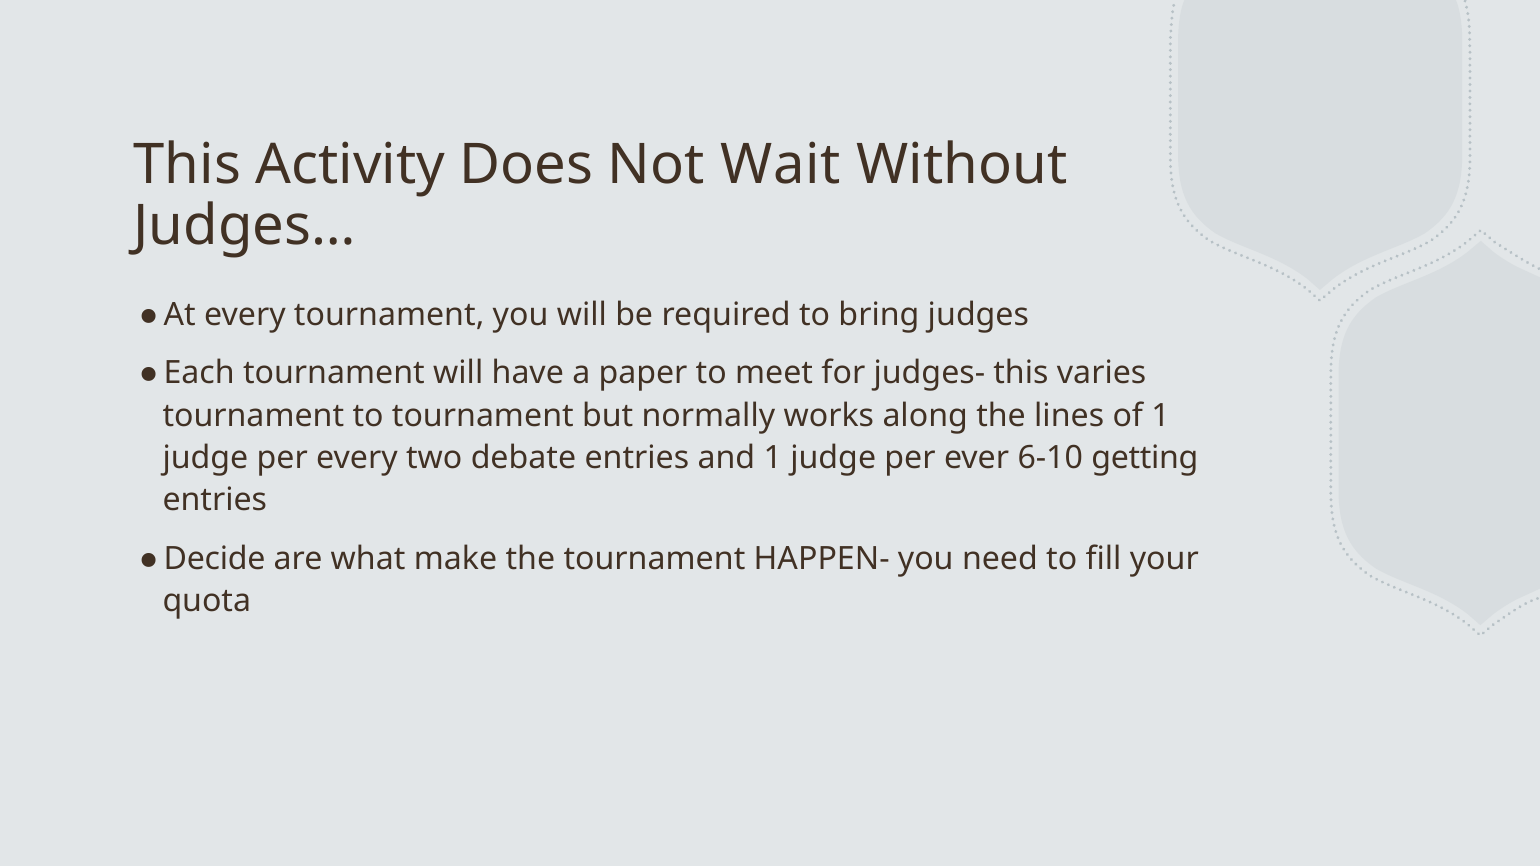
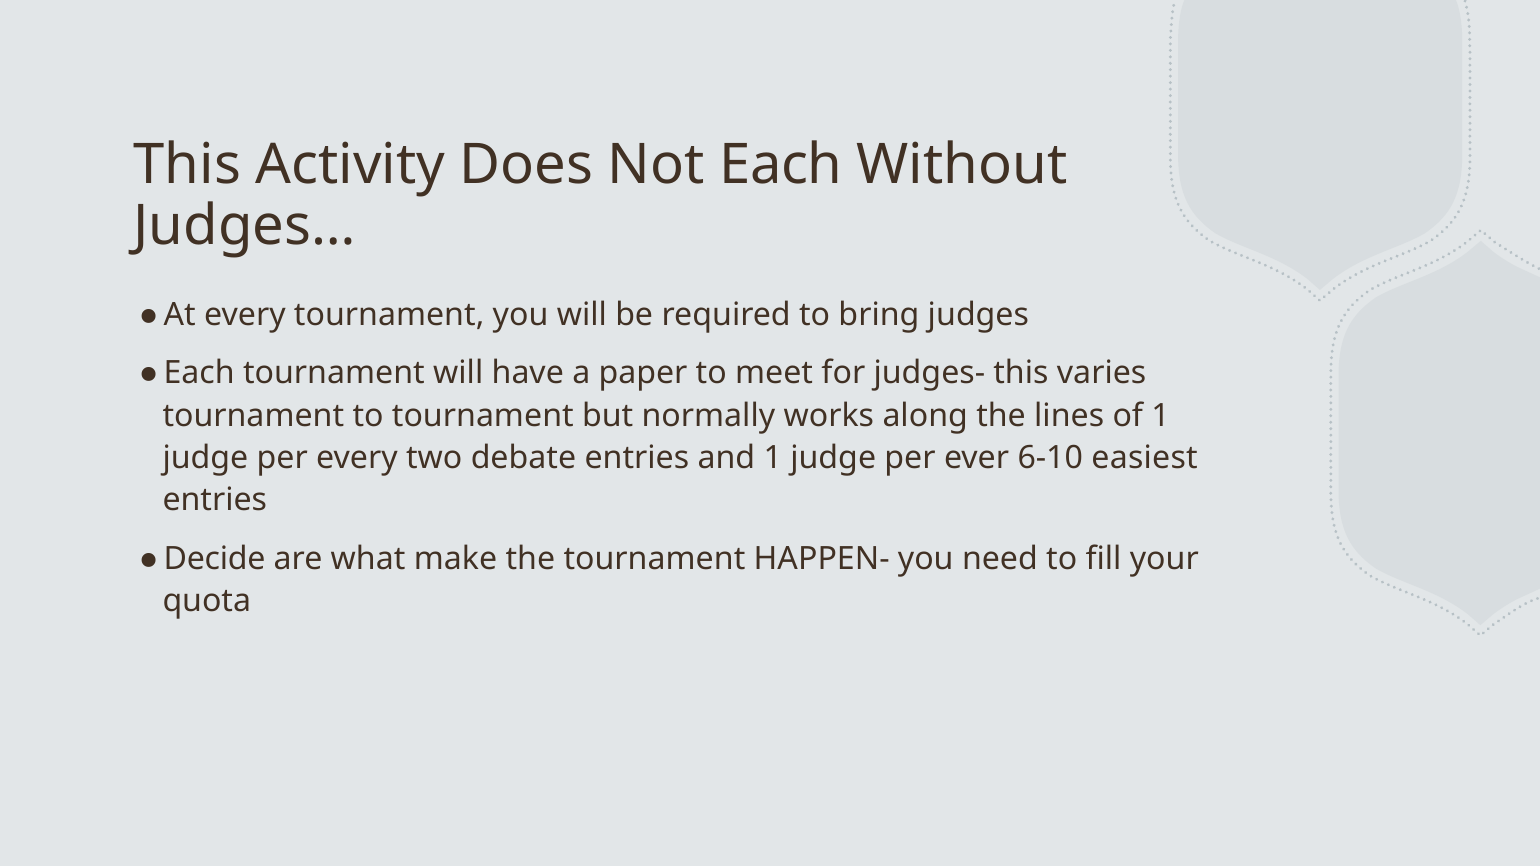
Not Wait: Wait -> Each (781, 165)
getting: getting -> easiest (1145, 458)
